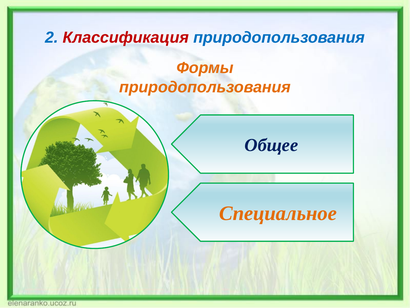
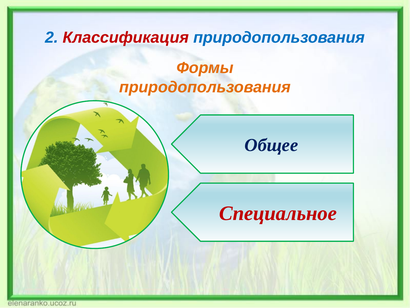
Специальное colour: orange -> red (278, 213)
